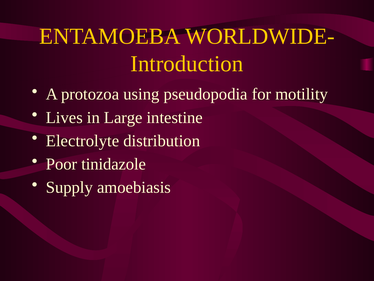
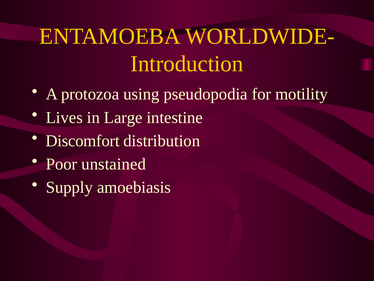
Electrolyte: Electrolyte -> Discomfort (83, 141)
tinidazole: tinidazole -> unstained (114, 164)
